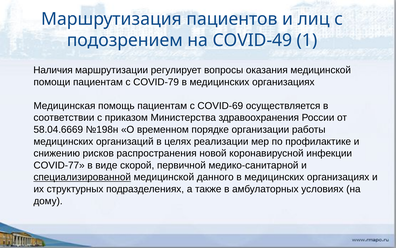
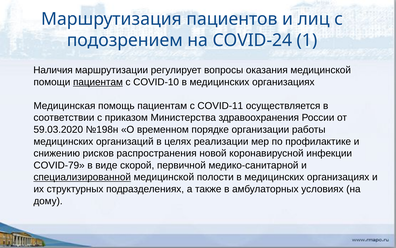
COVID-49: COVID-49 -> COVID-24 (252, 40)
пациентам underline: none -> present (98, 82)
COVID-79: COVID-79 -> COVID-10 (156, 82)
COVID-69: COVID-69 -> COVID-11 (220, 106)
58.04.6669: 58.04.6669 -> 59.03.2020 (58, 129)
COVID-77: COVID-77 -> COVID-79 (59, 165)
данного: данного -> полости (215, 177)
